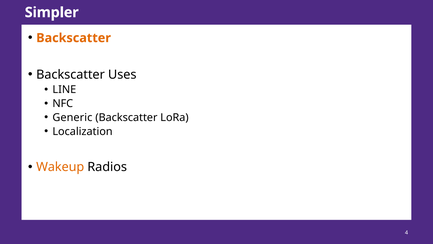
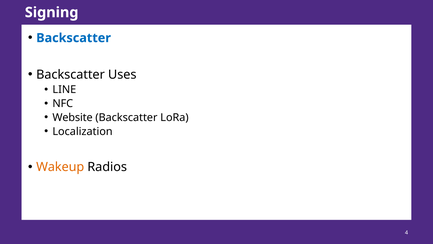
Simpler: Simpler -> Signing (52, 12)
Backscatter colour: orange -> blue (74, 38)
Generic: Generic -> Website (73, 117)
